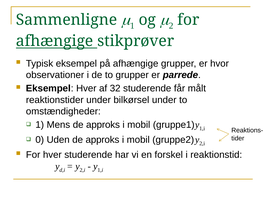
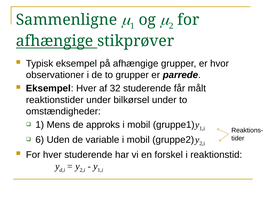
0: 0 -> 6 (40, 140)
Uden de approks: approks -> variable (102, 140)
